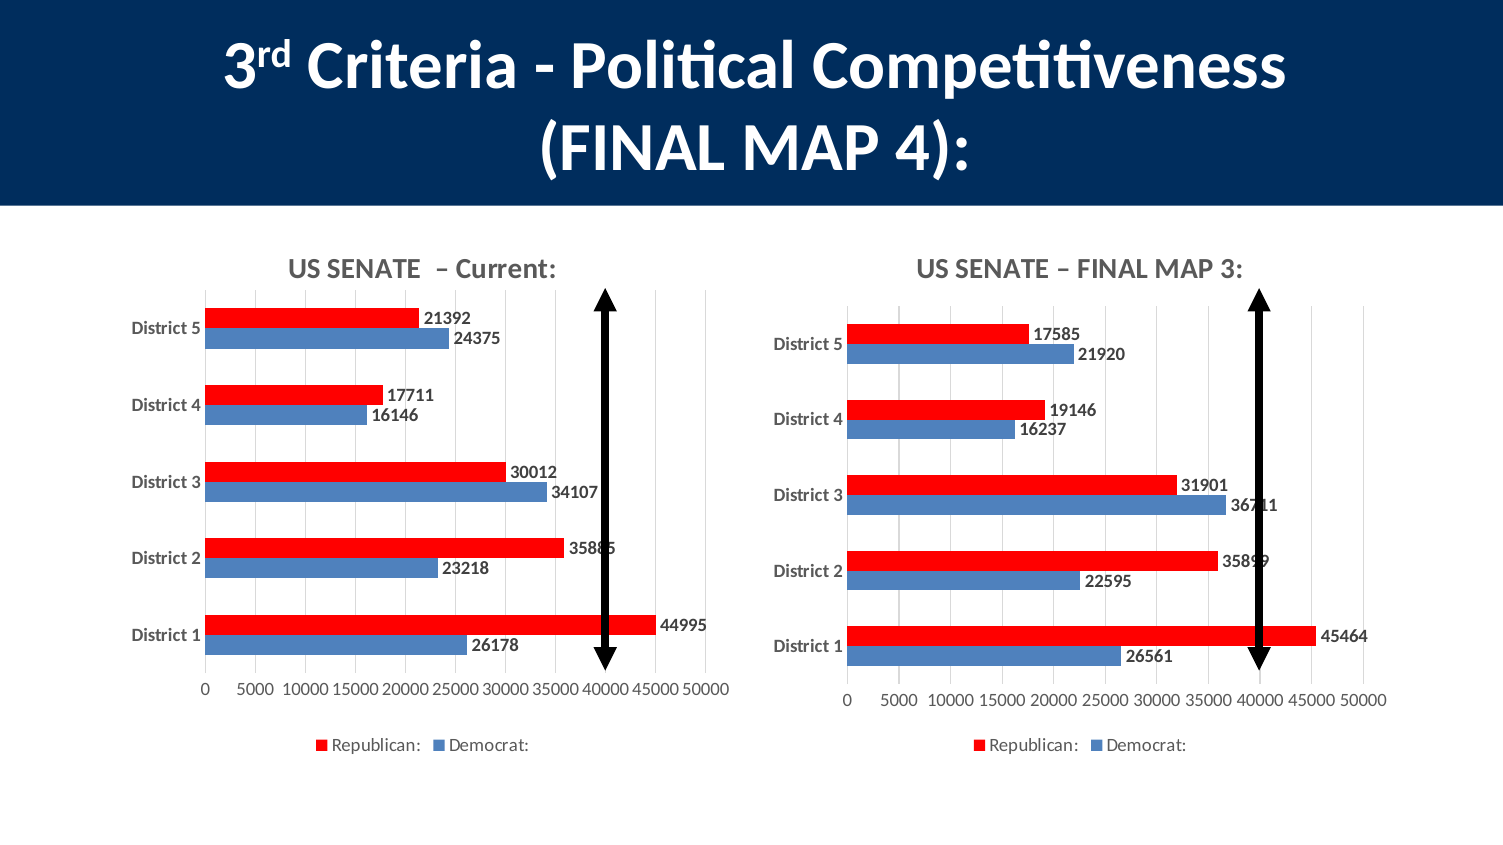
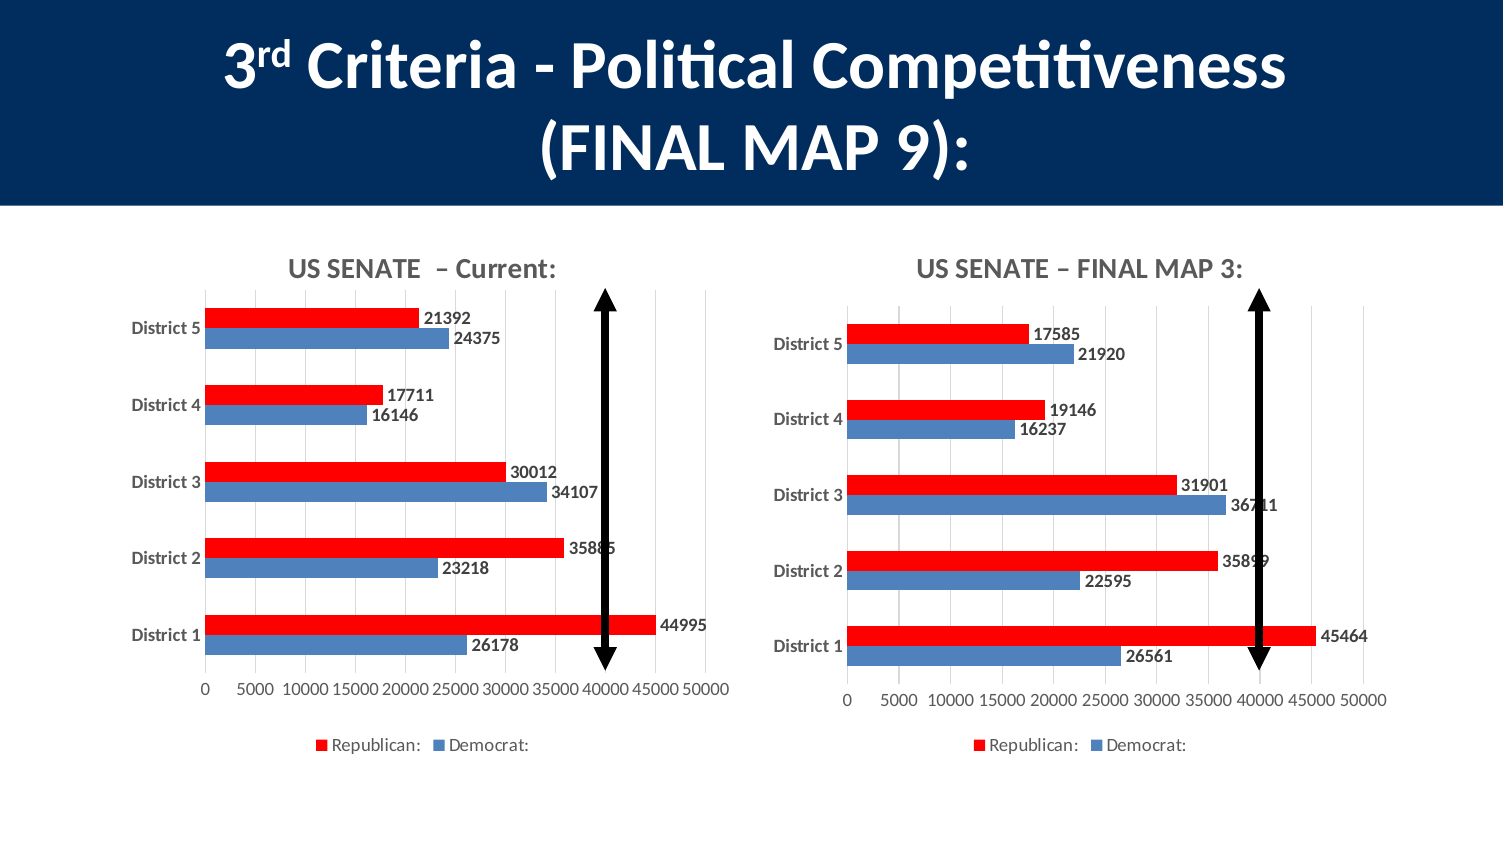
MAP 4: 4 -> 9 (933, 148)
